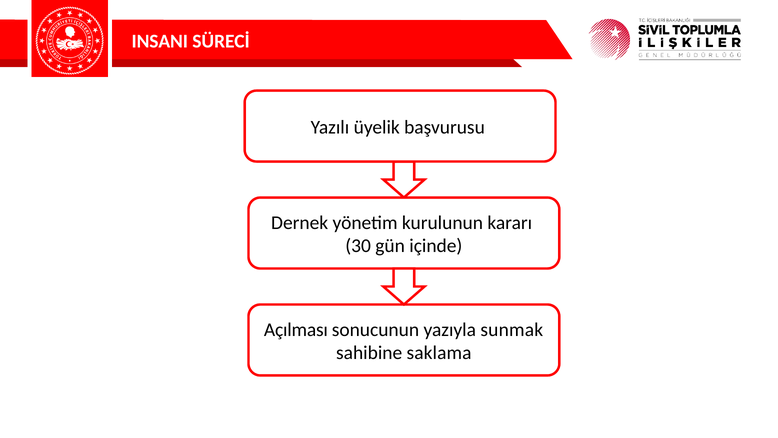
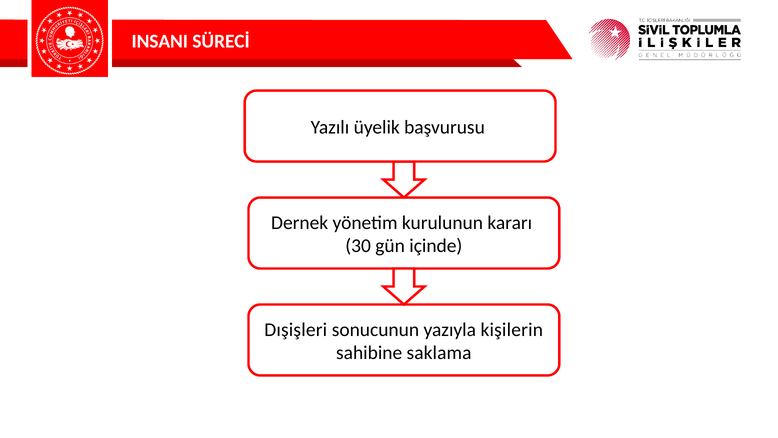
Açılması: Açılması -> Dışişleri (296, 329)
sunmak: sunmak -> kişilerin (512, 329)
